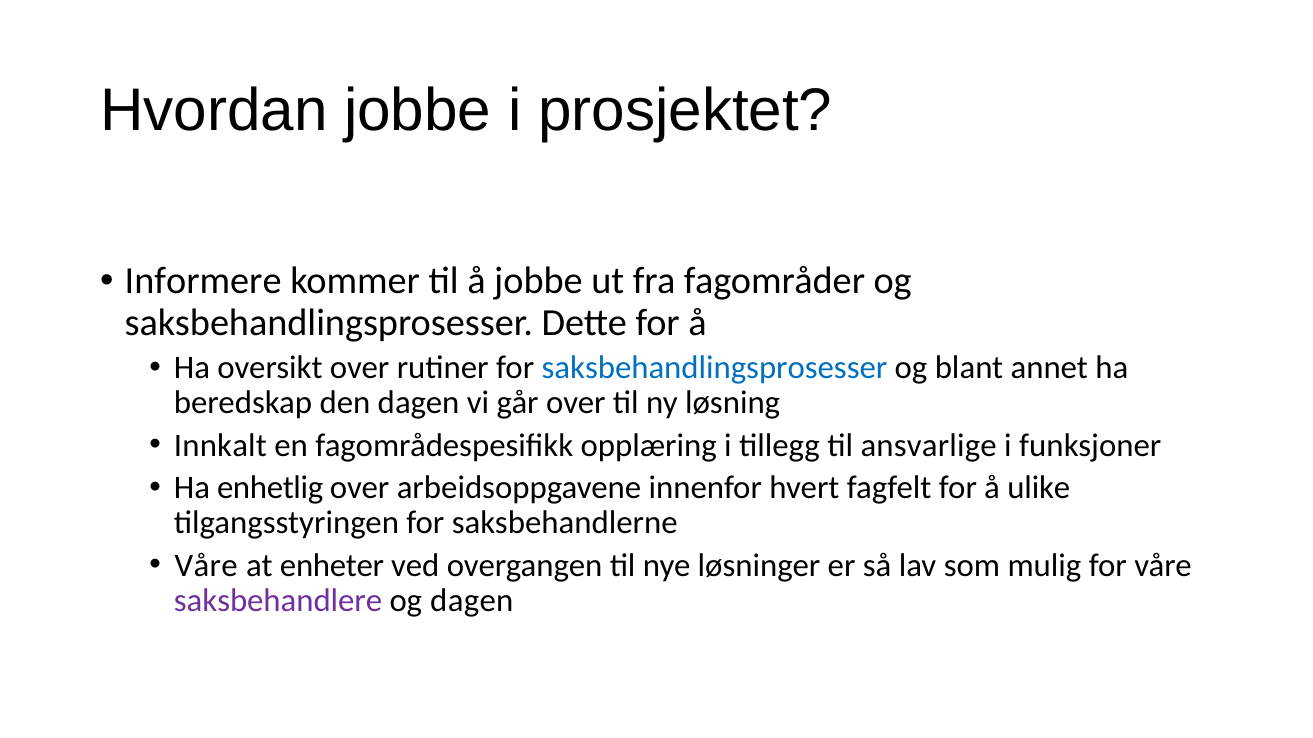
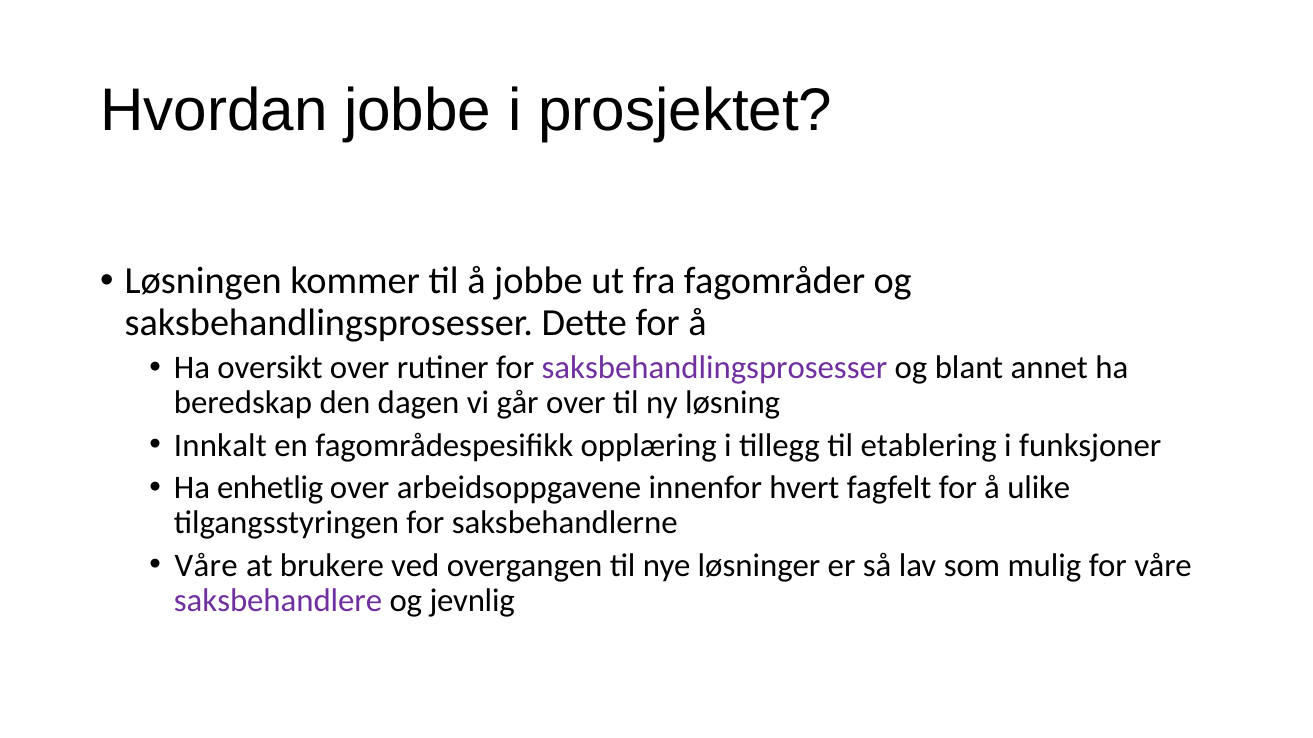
Informere: Informere -> Løsningen (203, 281)
saksbehandlingsprosesser colour: blue -> purple (714, 368)
ansvarlige: ansvarlige -> etablering (929, 446)
enheter: enheter -> brukere (332, 566)
og dagen: dagen -> jevnlig (472, 601)
